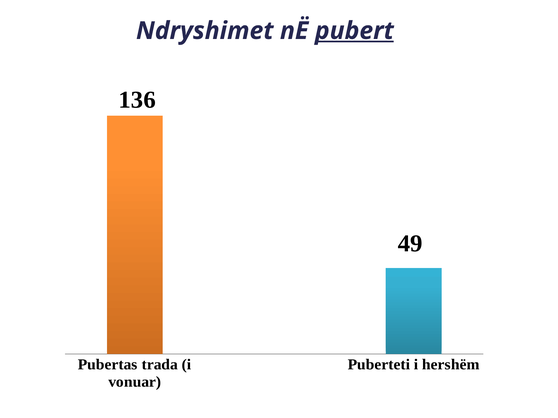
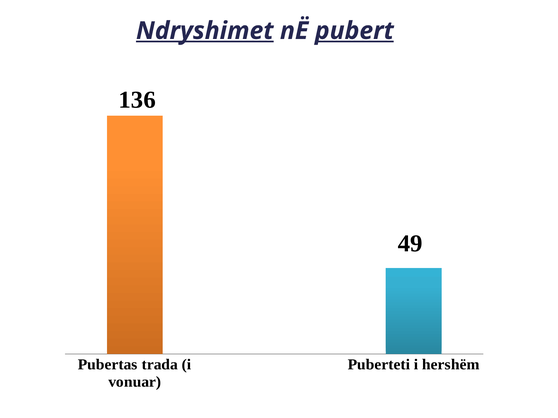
Ndryshimet underline: none -> present (205, 31)
